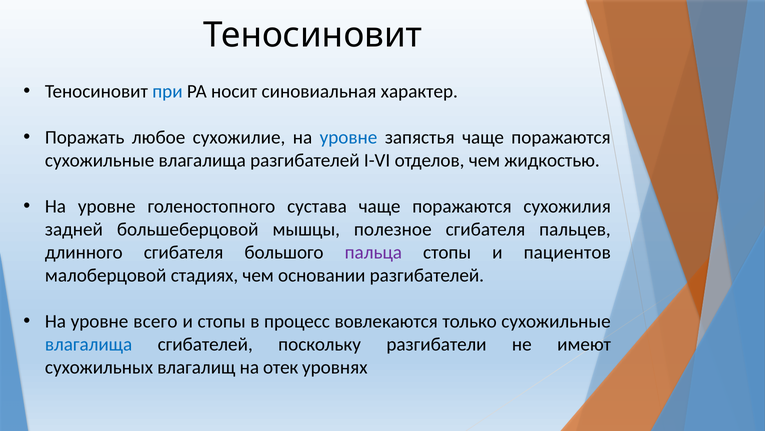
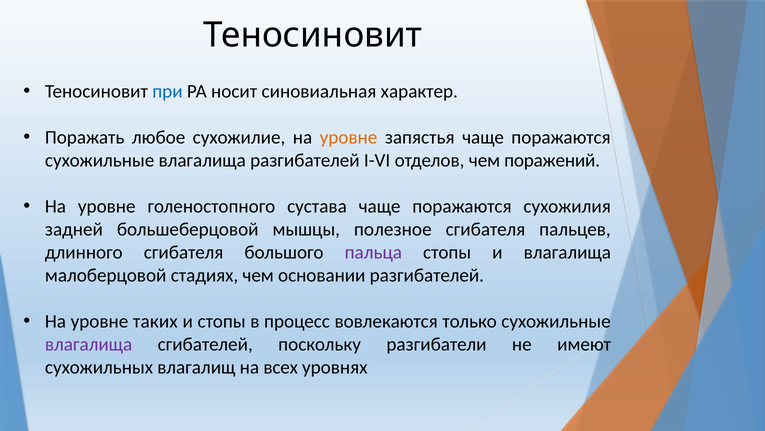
уровне colour: blue -> orange (349, 137)
жидкостью: жидкостью -> поражений (552, 160)
и пациентов: пациентов -> влагалища (567, 252)
всего: всего -> таких (155, 321)
влагалища colour: blue -> purple (89, 344)
отек: отек -> всех (281, 367)
